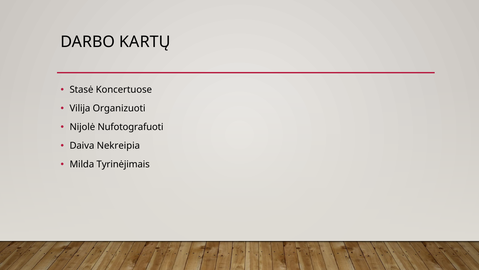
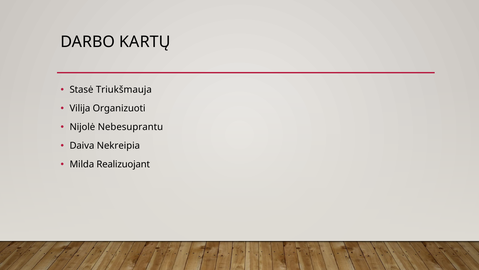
Koncertuose: Koncertuose -> Triukšmauja (124, 90)
Nufotografuoti: Nufotografuoti -> Nebesuprantu (130, 127)
Tyrinėjimais: Tyrinėjimais -> Realizuojant (123, 164)
